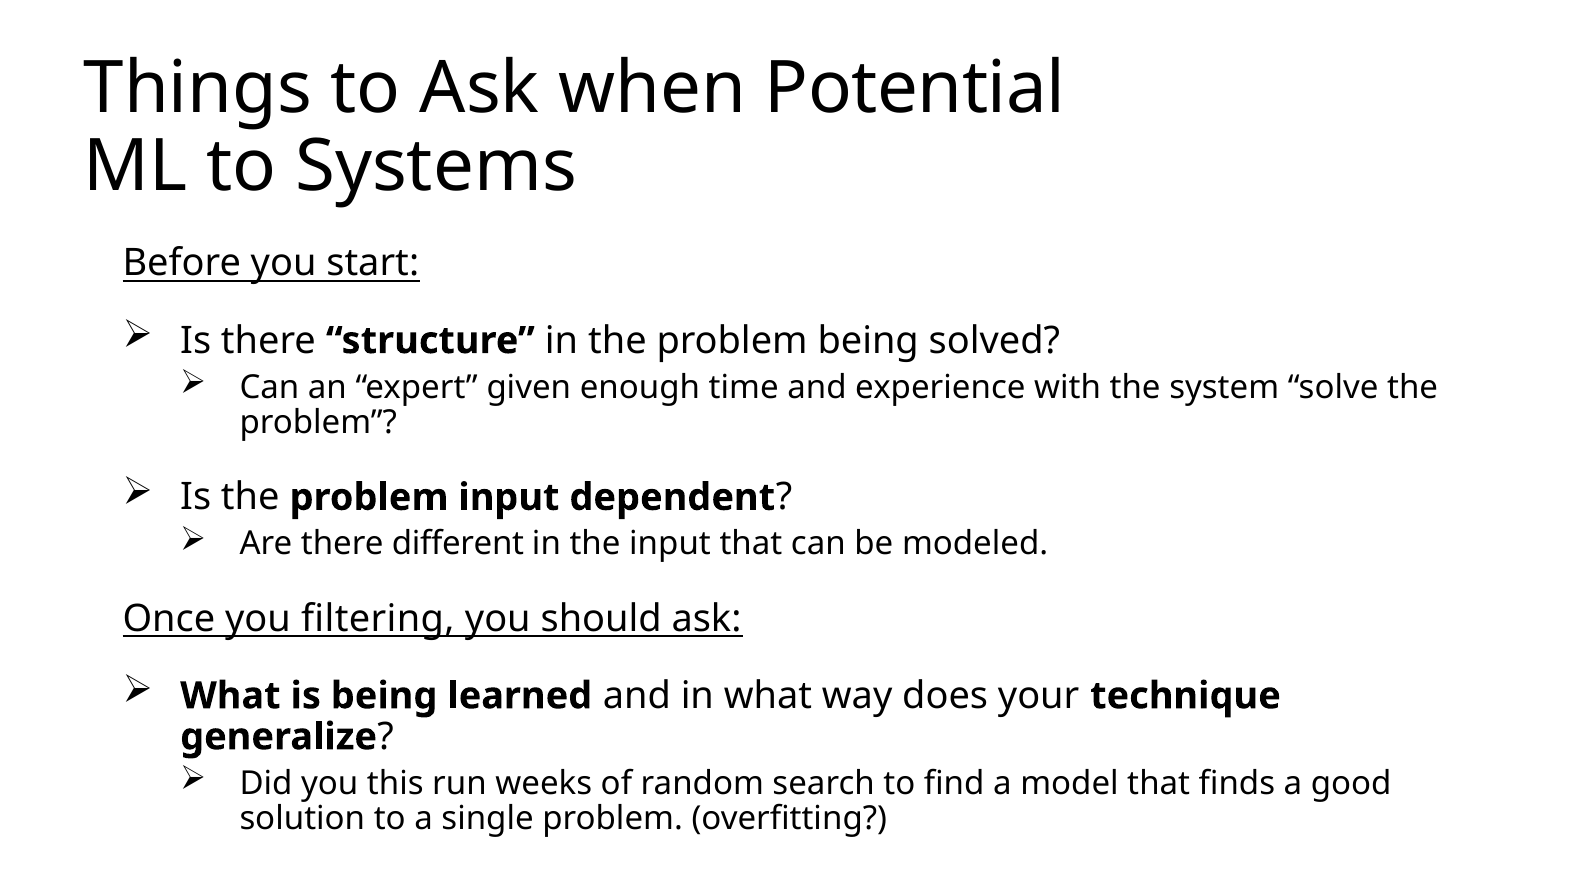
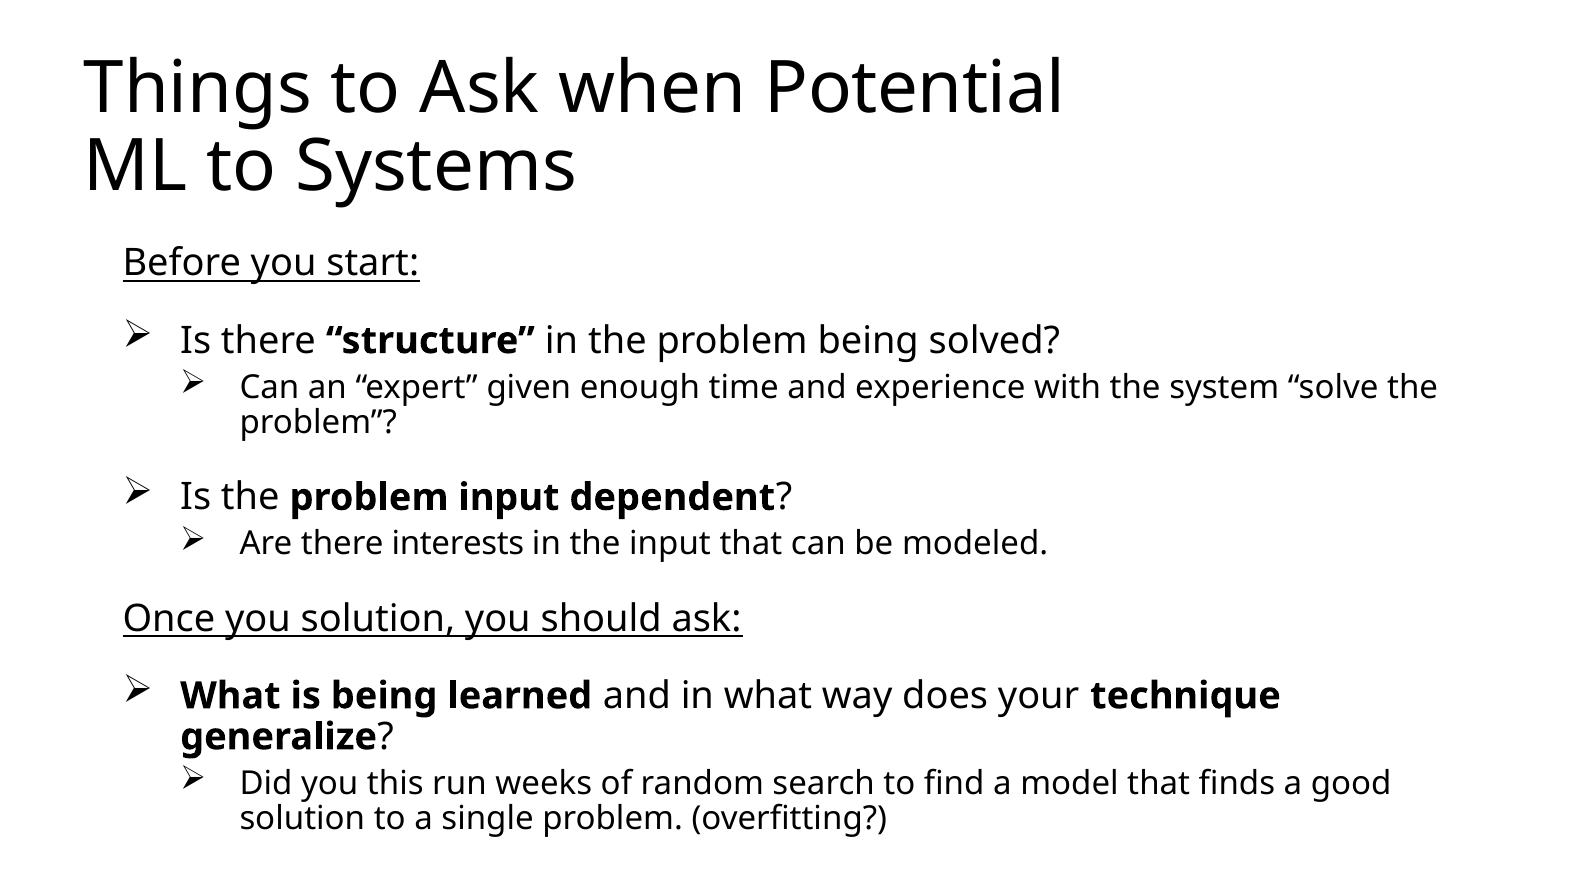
different: different -> interests (458, 544)
you filtering: filtering -> solution (378, 619)
